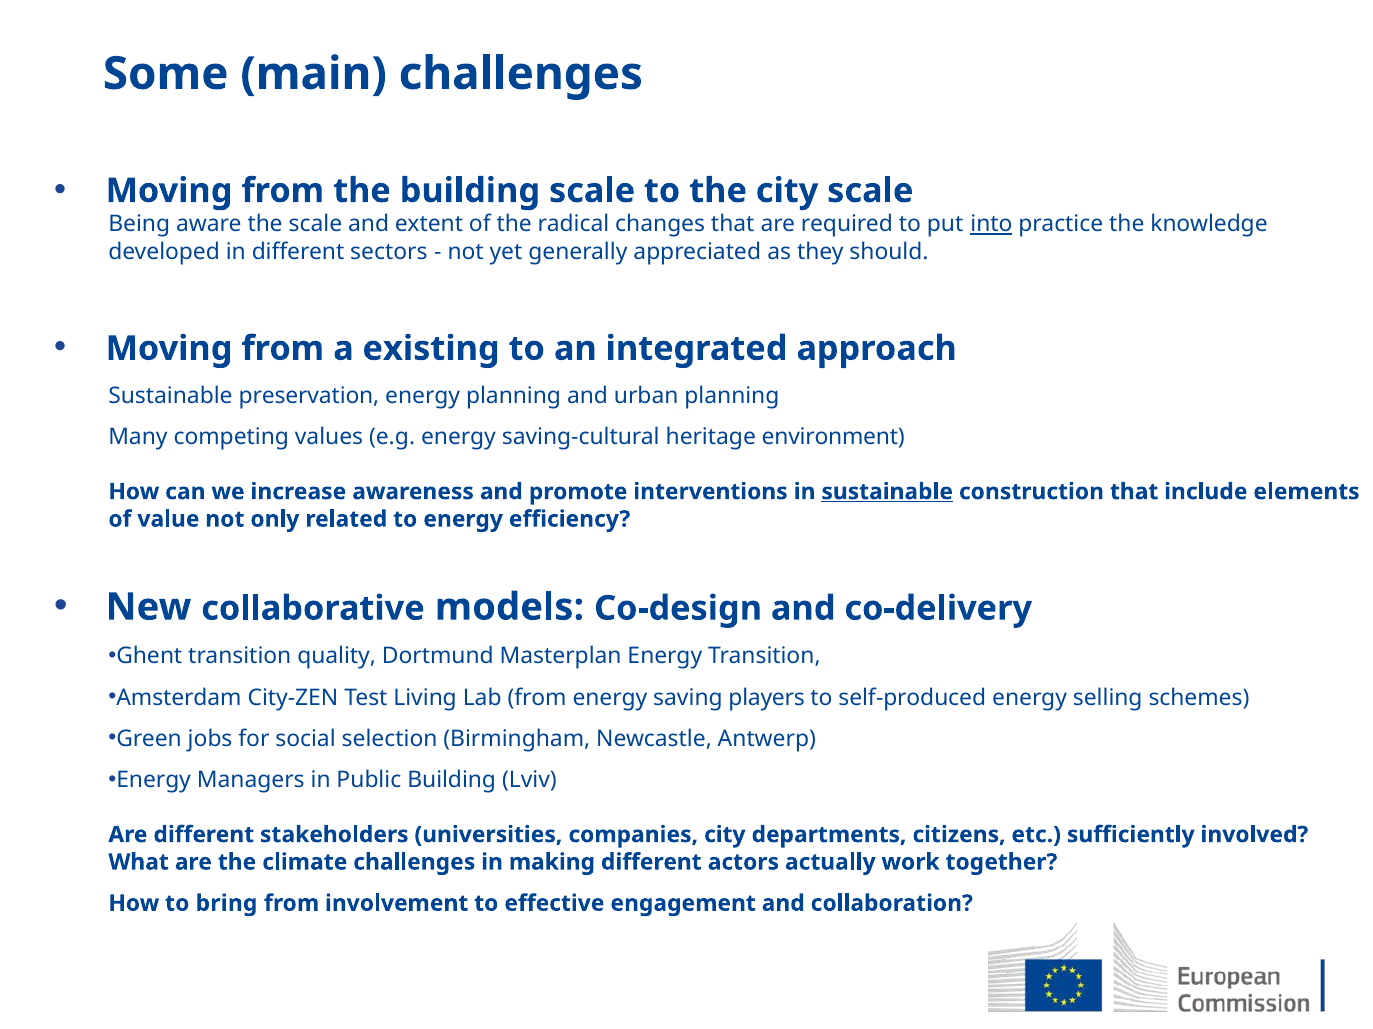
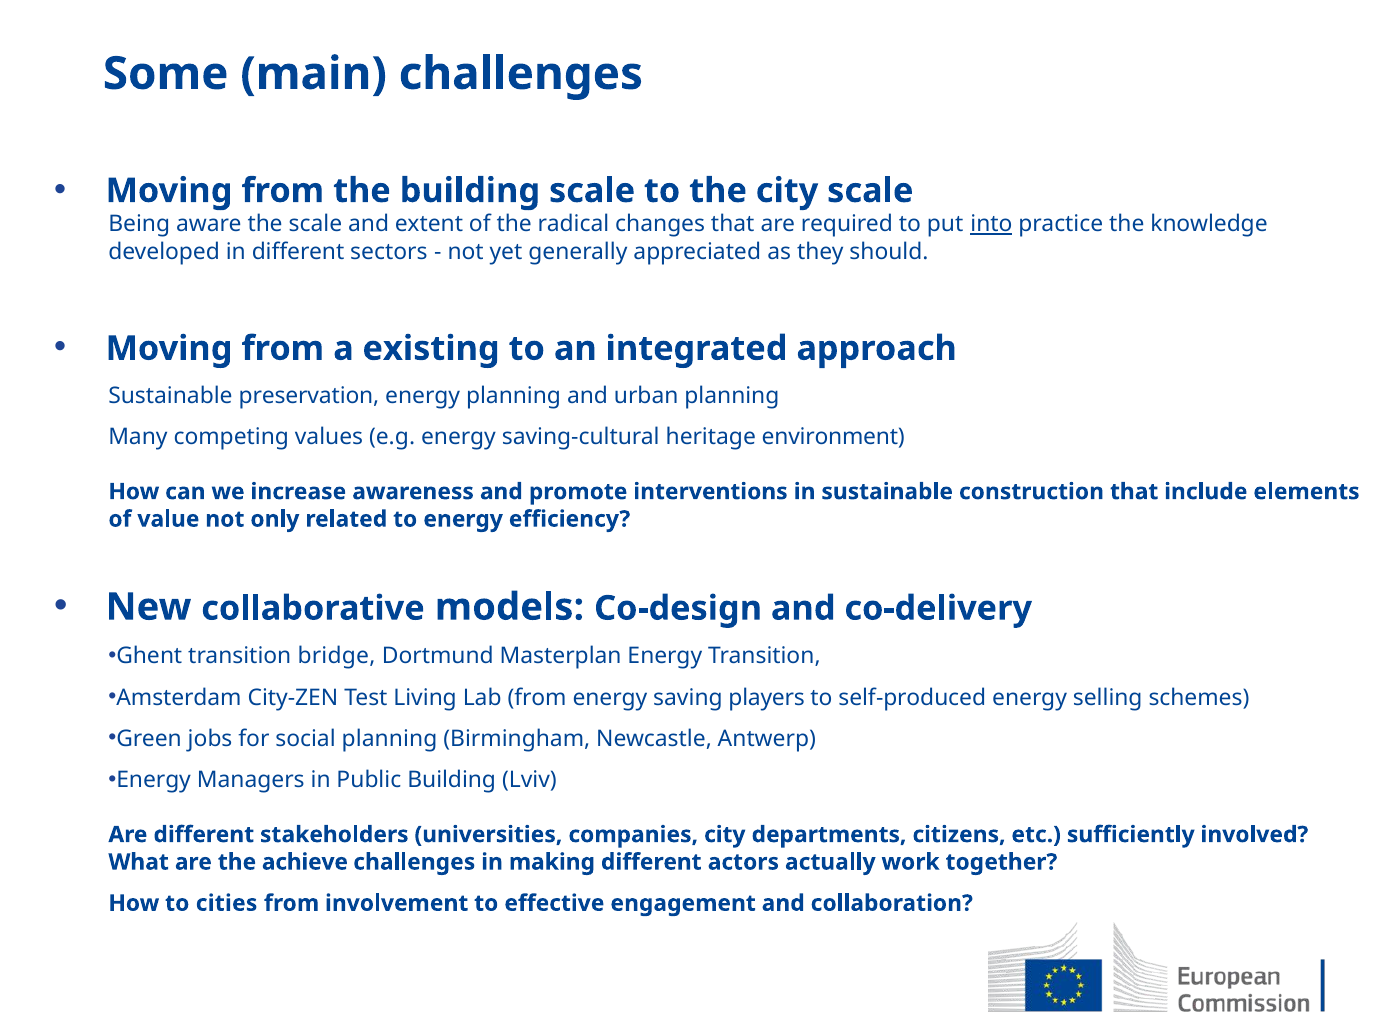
sustainable underline: present -> none (887, 492)
quality: quality -> bridge (336, 657)
social selection: selection -> planning (390, 739)
climate: climate -> achieve (305, 863)
bring: bring -> cities (227, 904)
